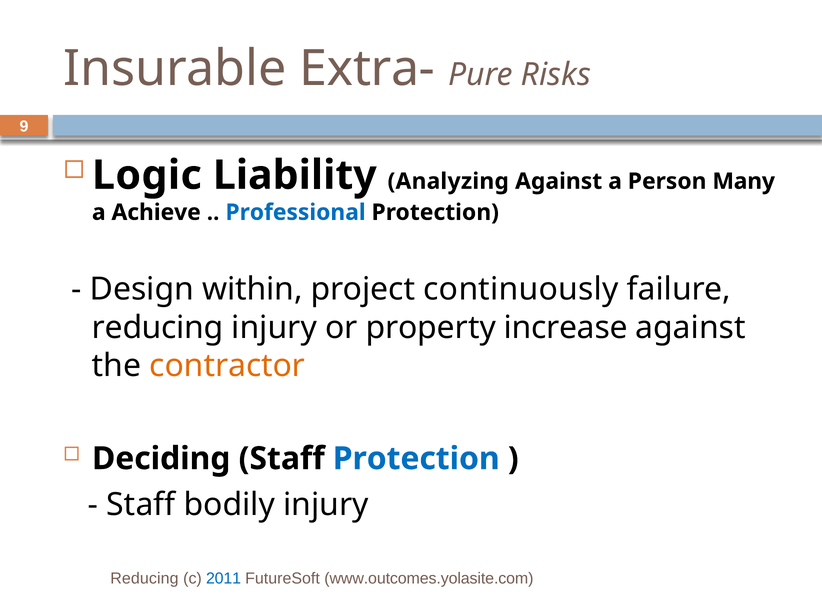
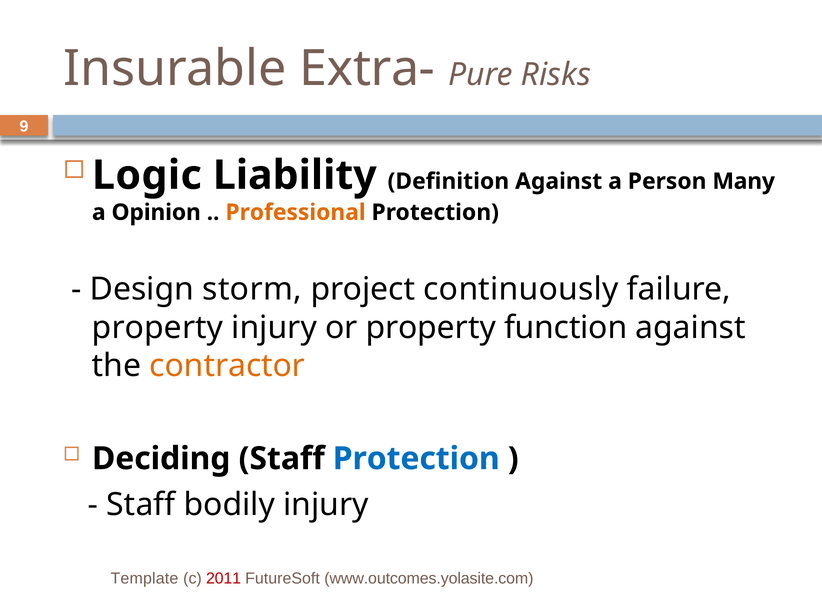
Analyzing: Analyzing -> Definition (448, 181)
Achieve: Achieve -> Opinion (156, 213)
Professional colour: blue -> orange (296, 213)
within: within -> storm (252, 289)
reducing: reducing -> property (158, 328)
increase: increase -> function (566, 328)
Reducing: Reducing -> Template (144, 579)
2011 colour: blue -> red (224, 579)
